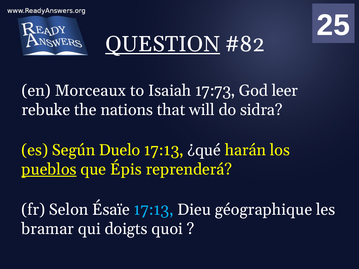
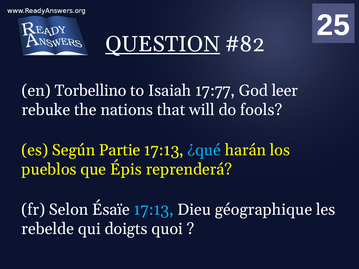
Morceaux: Morceaux -> Torbellino (91, 91)
17:73: 17:73 -> 17:77 (215, 91)
sidra: sidra -> fools (261, 110)
Duelo: Duelo -> Partie (120, 150)
¿qué colour: white -> light blue (204, 150)
pueblos underline: present -> none (49, 170)
bramar: bramar -> rebelde (48, 229)
